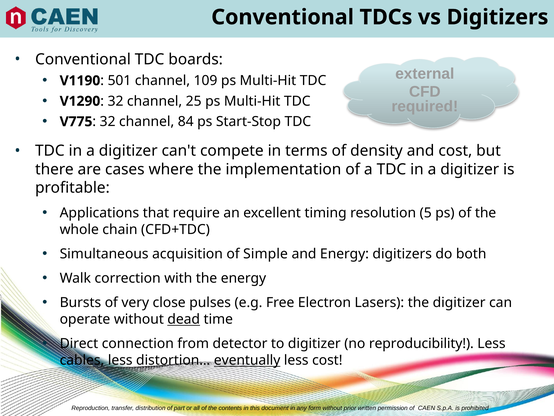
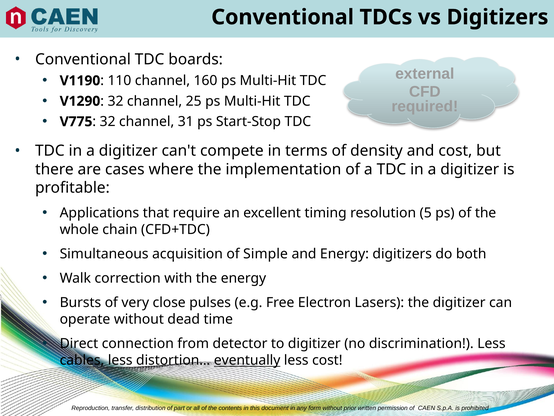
501: 501 -> 110 (119, 81)
109: 109 -> 160 (206, 81)
84: 84 -> 31 (186, 122)
dead underline: present -> none (184, 319)
reproducibility: reproducibility -> discrimination (421, 343)
